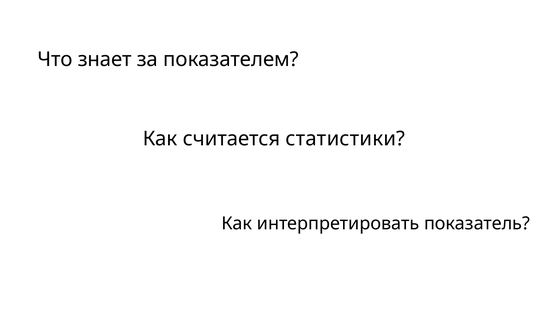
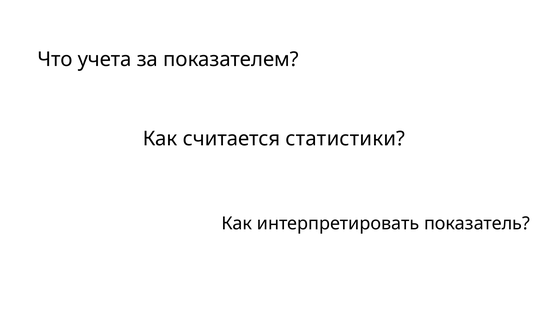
знает: знает -> учета (105, 59)
